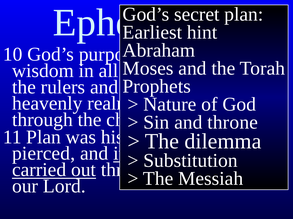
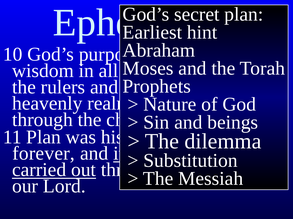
throne: throne -> beings (233, 123)
pierced: pierced -> forever (44, 154)
